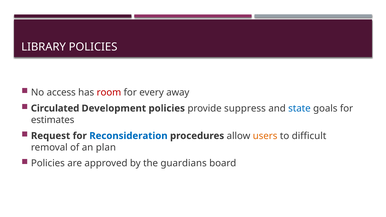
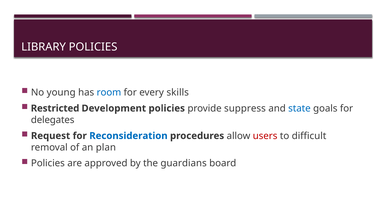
access: access -> young (61, 92)
room colour: red -> blue (109, 92)
away: away -> skills (178, 92)
Circulated: Circulated -> Restricted (55, 108)
estimates: estimates -> delegates (53, 120)
users colour: orange -> red (265, 136)
